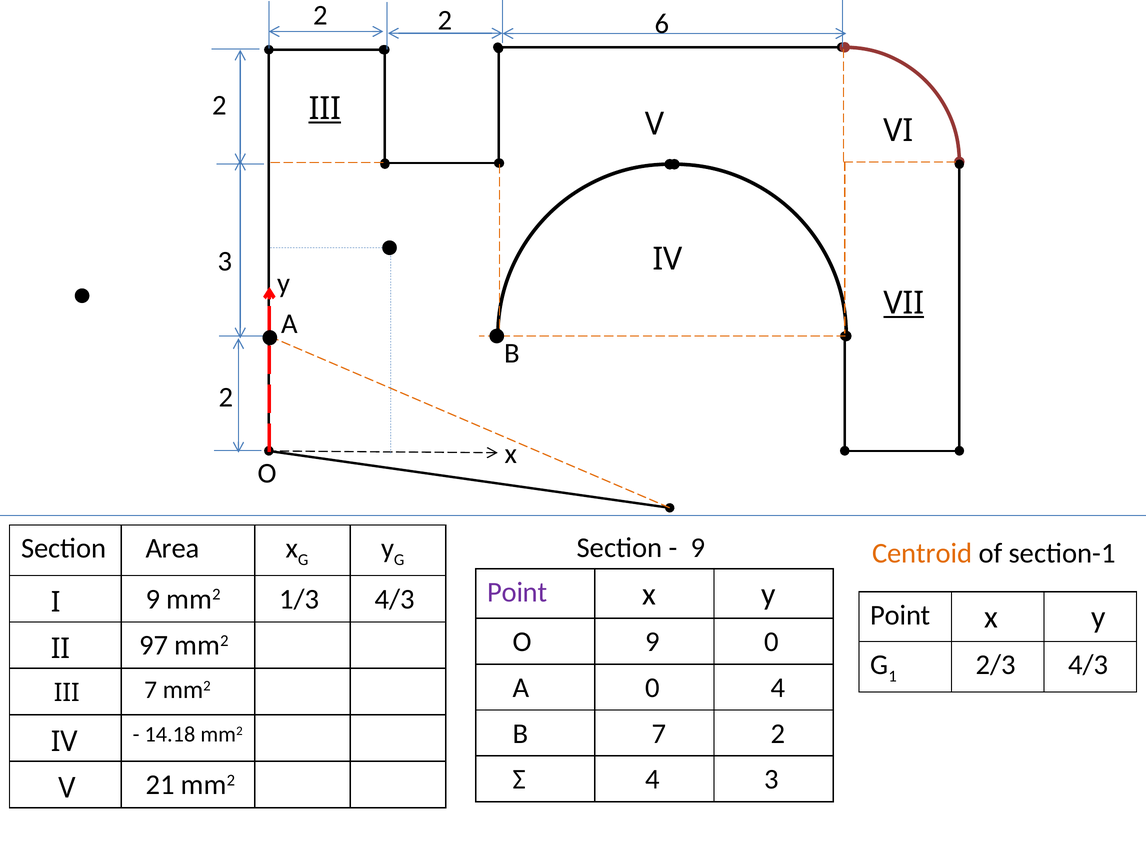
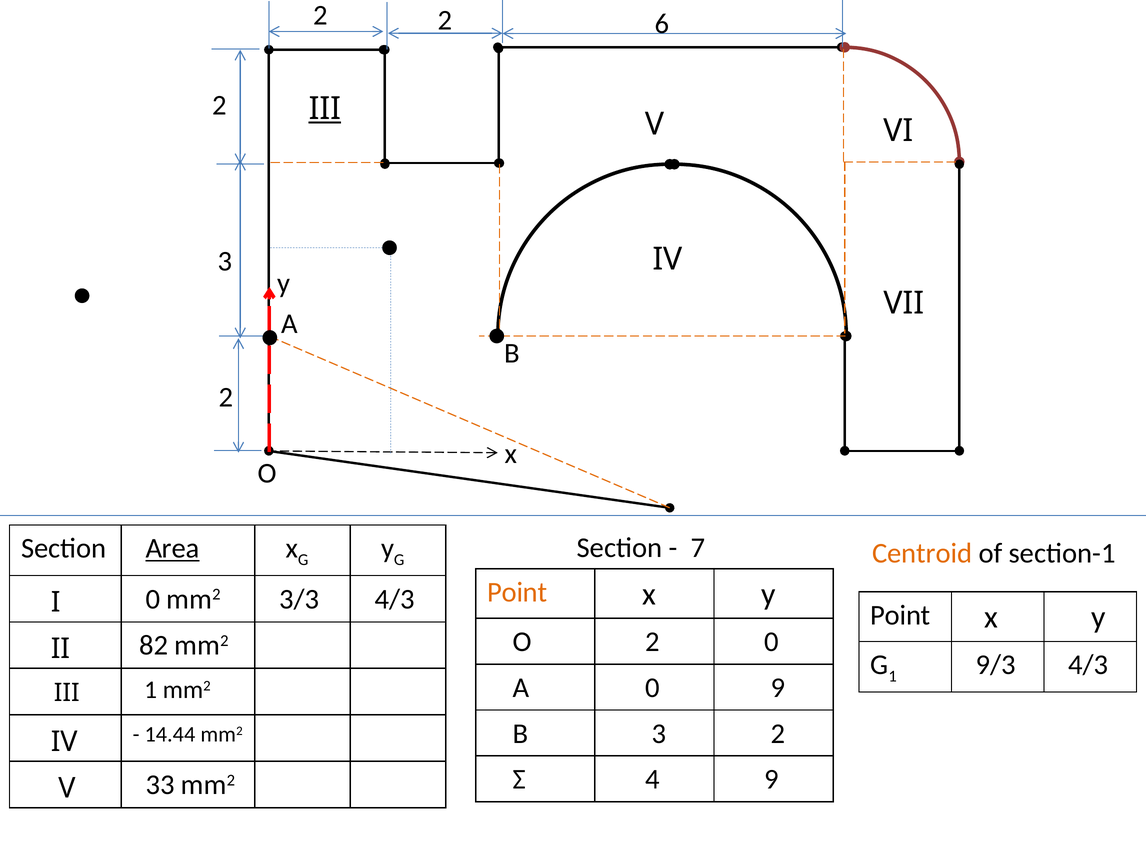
VII underline: present -> none (904, 304)
9: 9 -> 7 (698, 548)
Area underline: none -> present (173, 549)
Point colour: purple -> orange (517, 593)
I 9: 9 -> 0 (153, 599)
1/3: 1/3 -> 3/3 (299, 599)
O 9: 9 -> 2 (652, 642)
97: 97 -> 82 (154, 646)
2/3: 2/3 -> 9/3 (996, 665)
0 4: 4 -> 9 (778, 688)
III 7: 7 -> 1 (151, 690)
B 7: 7 -> 3 (659, 734)
14.18: 14.18 -> 14.44 (170, 735)
4 3: 3 -> 9 (772, 780)
21: 21 -> 33 (160, 785)
